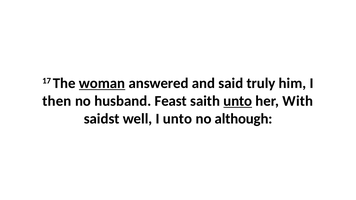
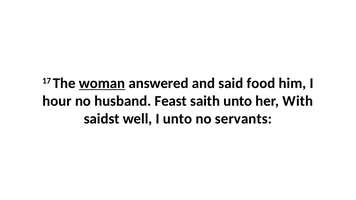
truly: truly -> food (261, 83)
then: then -> hour (57, 101)
unto underline: present -> none (238, 101)
although: although -> servants (243, 119)
